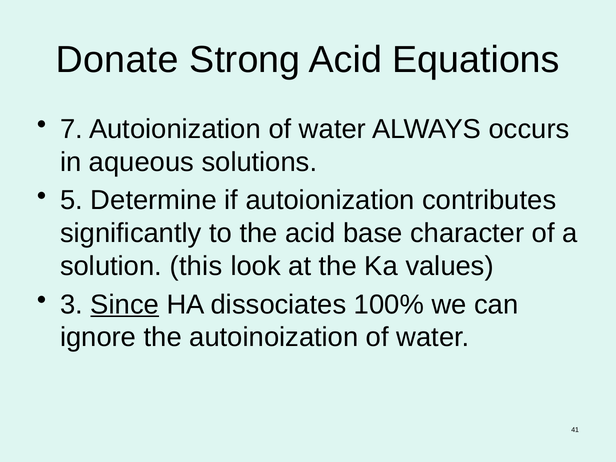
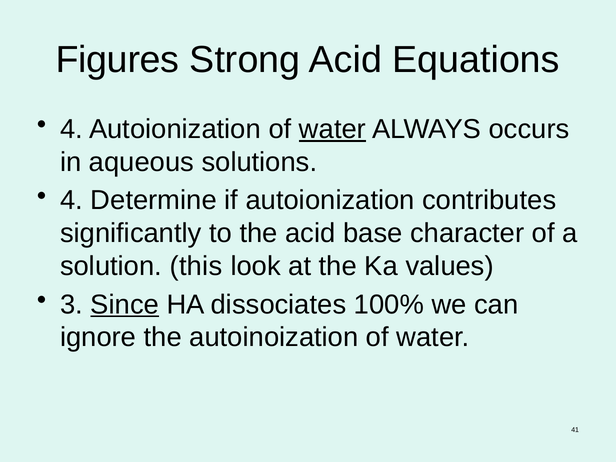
Donate: Donate -> Figures (117, 60)
7: 7 -> 4 (71, 129)
water underline: none -> present (332, 129)
5: 5 -> 4 (71, 200)
